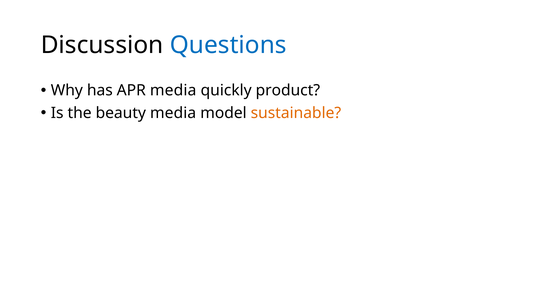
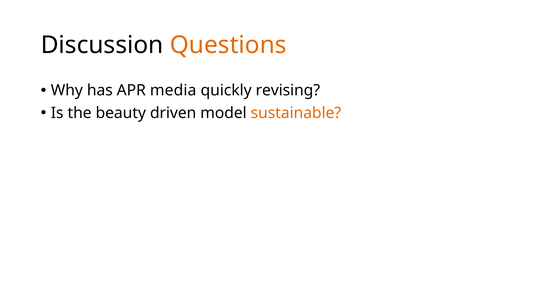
Questions colour: blue -> orange (228, 45)
product: product -> revising (288, 90)
beauty media: media -> driven (173, 113)
